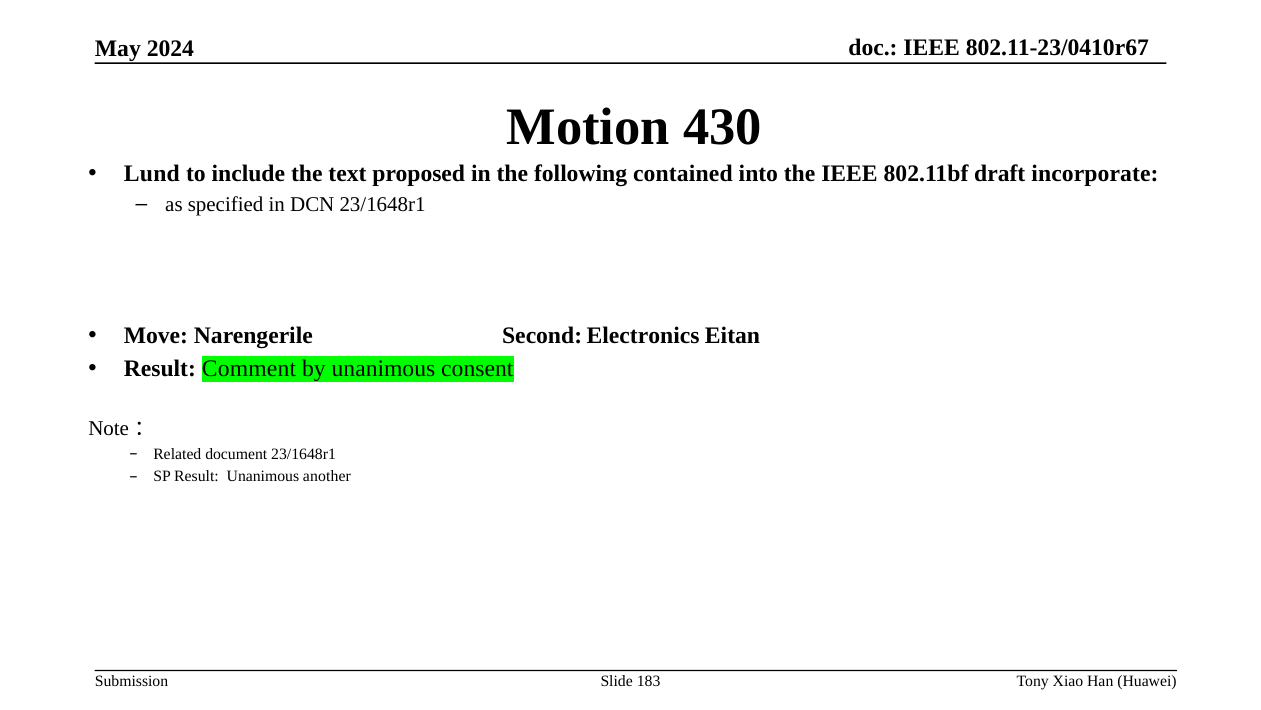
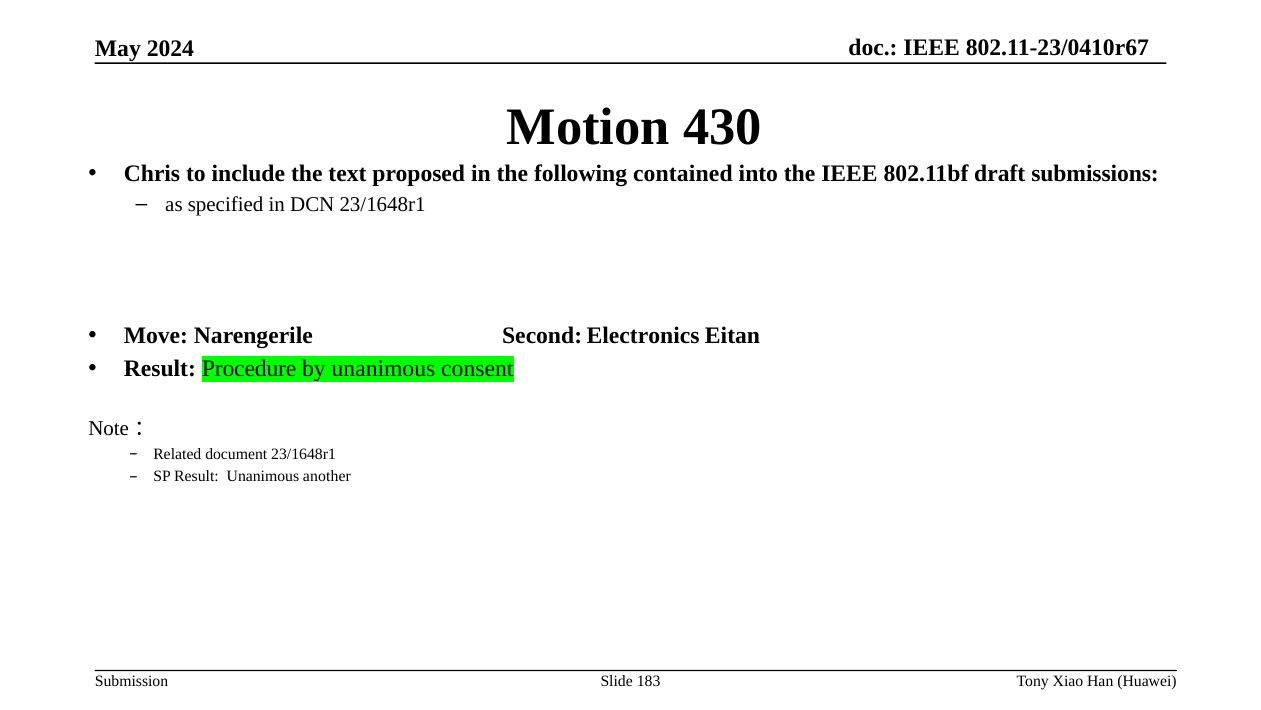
Lund: Lund -> Chris (152, 173)
incorporate: incorporate -> submissions (1095, 173)
Comment: Comment -> Procedure (249, 368)
